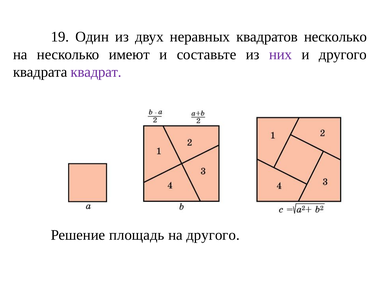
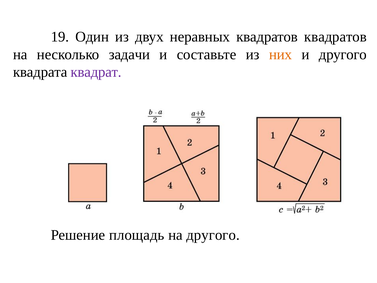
квадратов несколько: несколько -> квадратов (335, 37)
имеют: имеют -> задачи (129, 54)
них colour: purple -> orange (281, 54)
